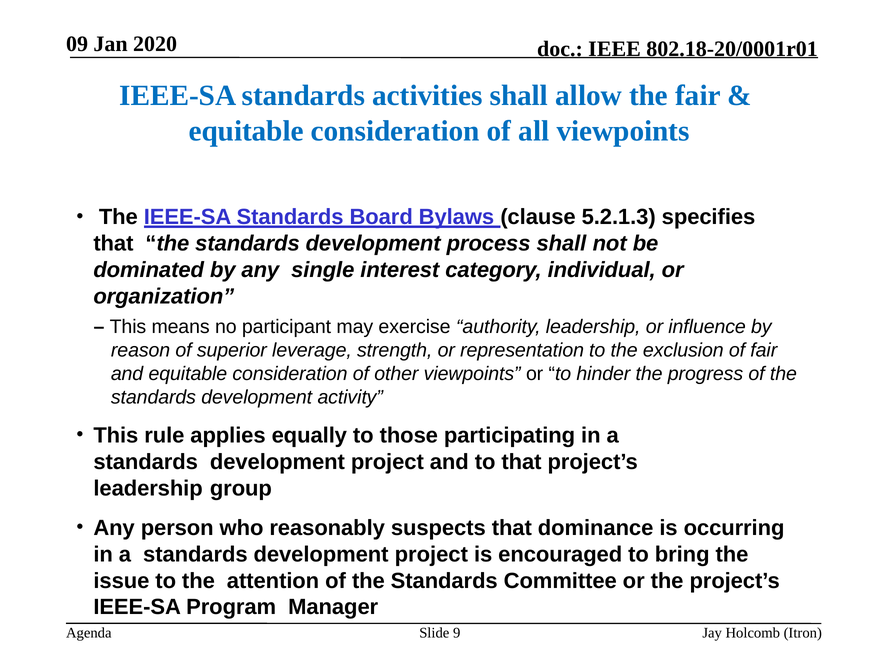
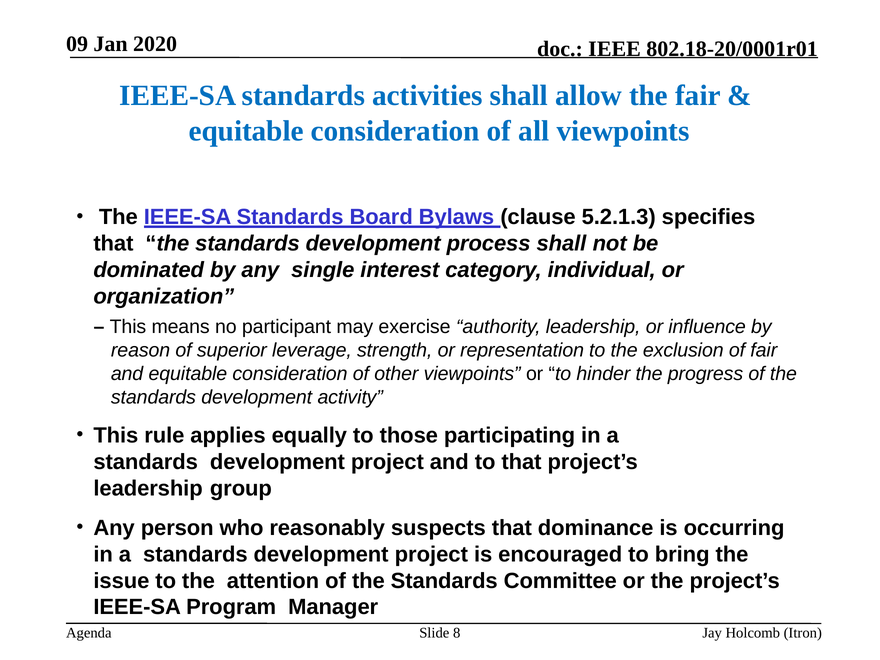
9: 9 -> 8 (457, 633)
